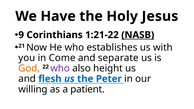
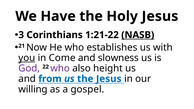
9: 9 -> 3 (21, 35)
you underline: none -> present (27, 58)
separate: separate -> slowness (118, 58)
God colour: orange -> purple (29, 68)
flesh: flesh -> from (50, 79)
the Peter: Peter -> Jesus (109, 79)
patient: patient -> gospel (87, 89)
